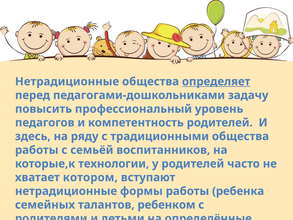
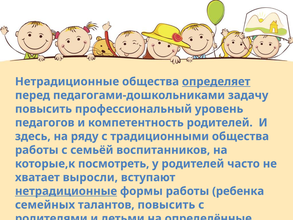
технологии: технологии -> посмотреть (114, 164)
котором: котором -> выросли (90, 177)
нетрадиционные underline: none -> present (66, 191)
талантов ребенком: ребенком -> повысить (166, 205)
